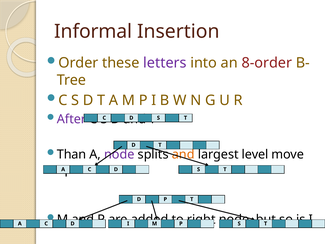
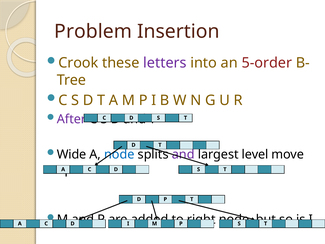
Informal: Informal -> Problem (93, 31)
Order: Order -> Crook (78, 63)
8-order: 8-order -> 5-order (267, 63)
Than: Than -> Wide (72, 154)
node colour: purple -> blue (119, 154)
and colour: orange -> purple (183, 154)
